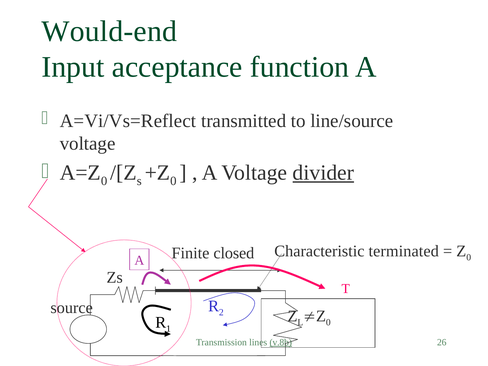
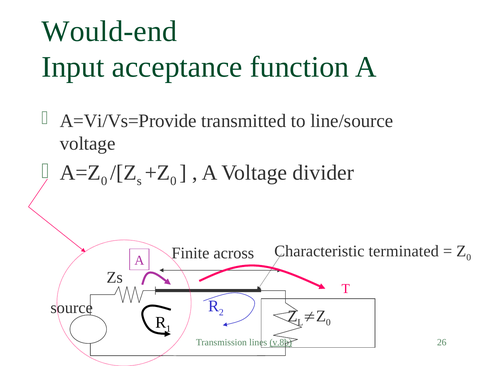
A=Vi/Vs=Reflect: A=Vi/Vs=Reflect -> A=Vi/Vs=Provide (128, 121)
divider underline: present -> none (323, 173)
closed: closed -> across (234, 253)
